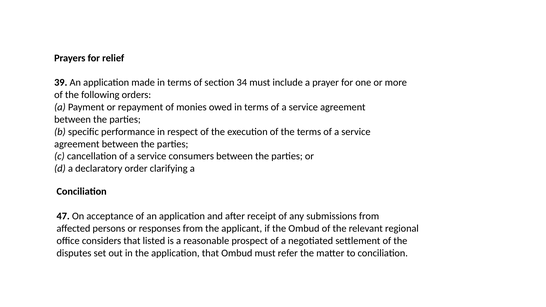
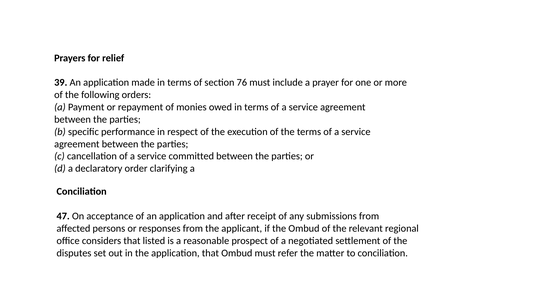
34: 34 -> 76 (242, 83)
consumers: consumers -> committed (191, 156)
